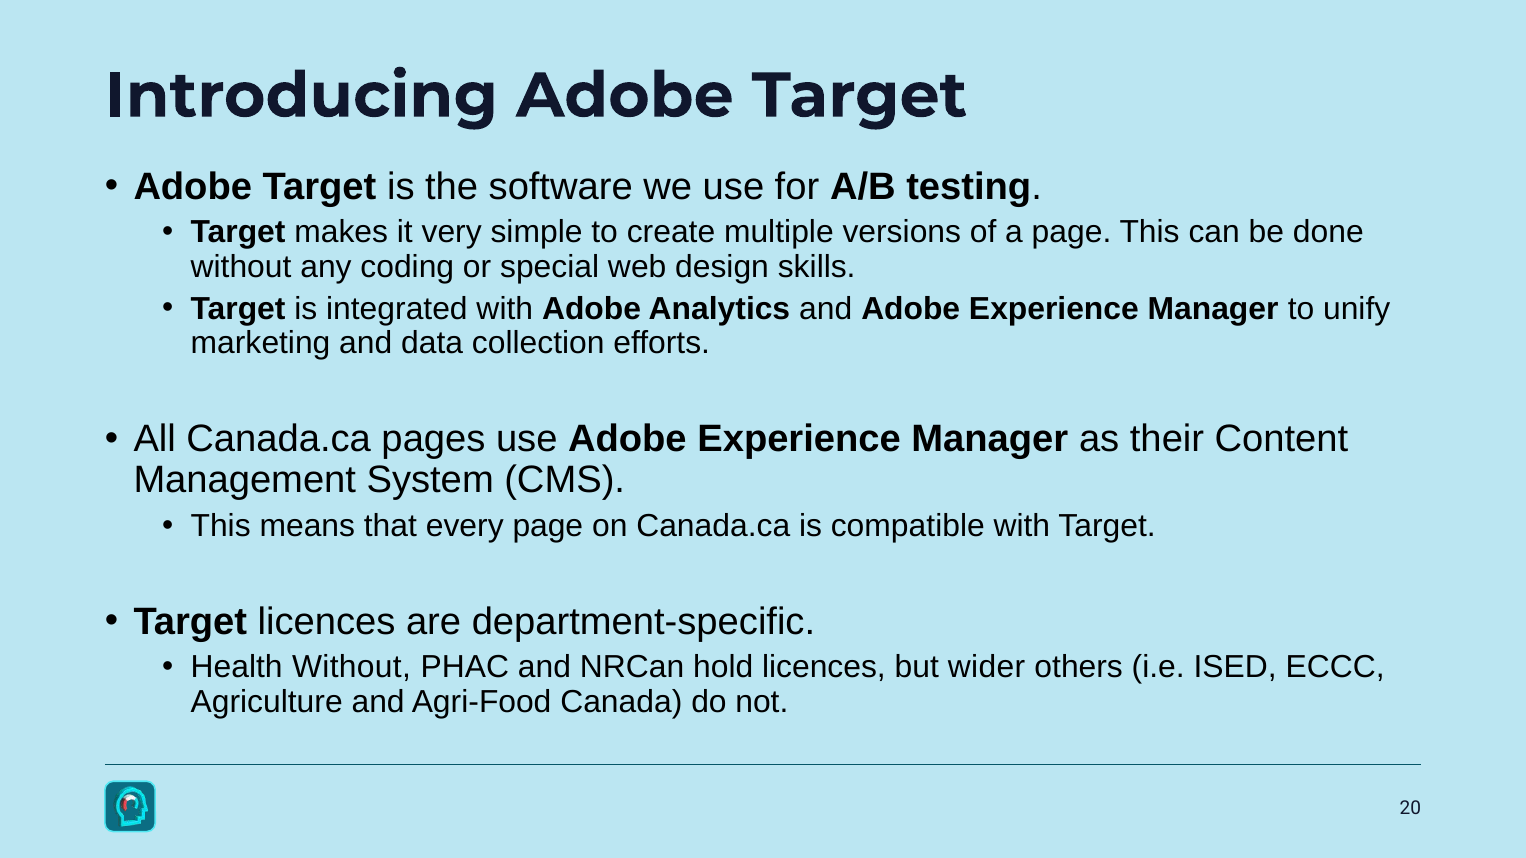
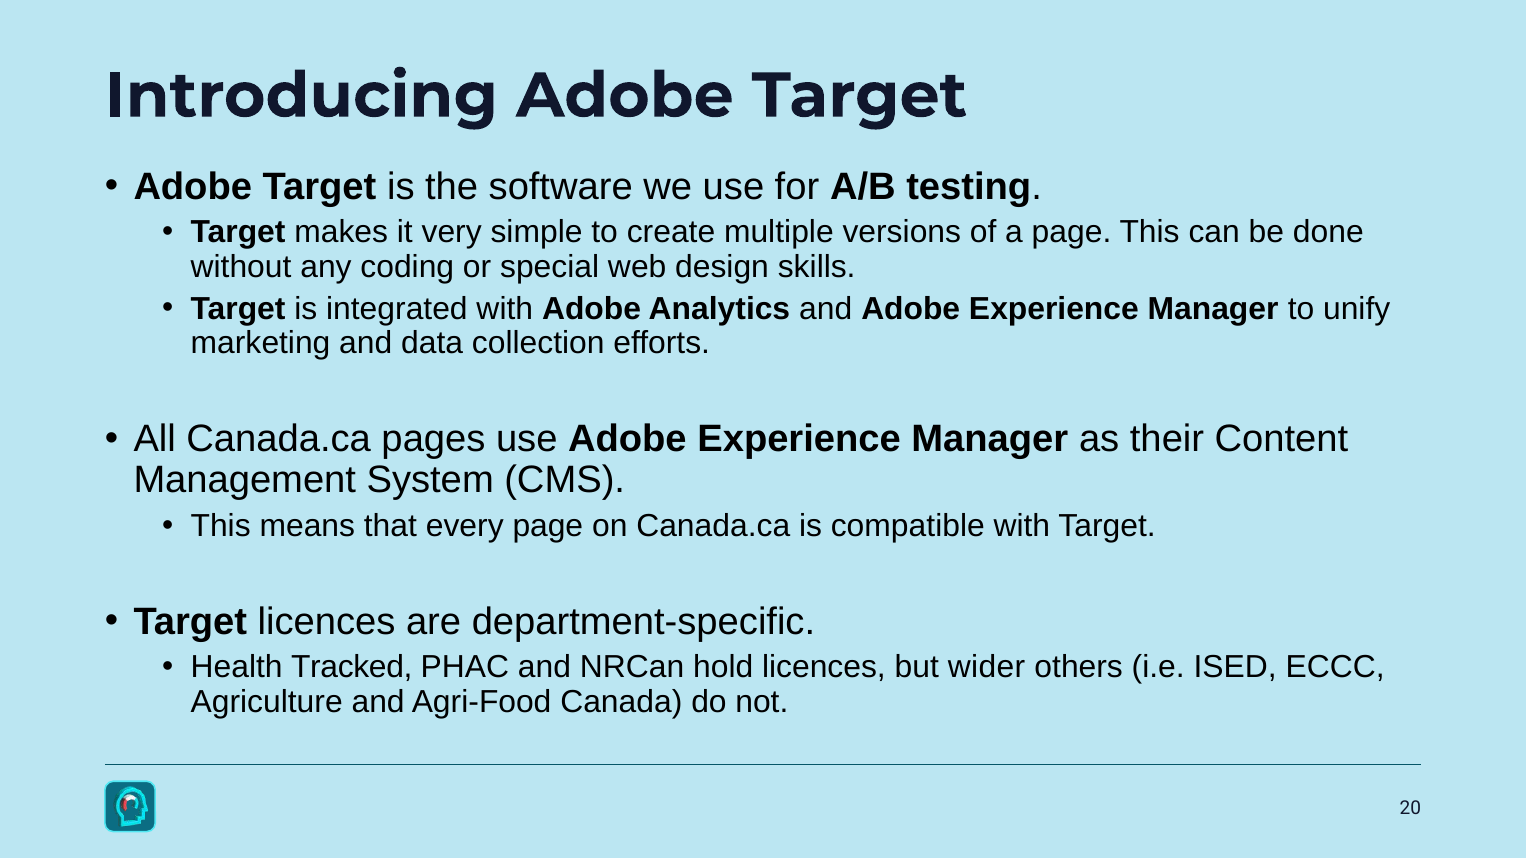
Health Without: Without -> Tracked (352, 668)
